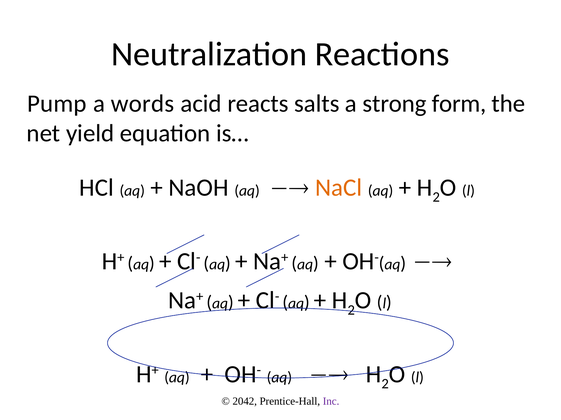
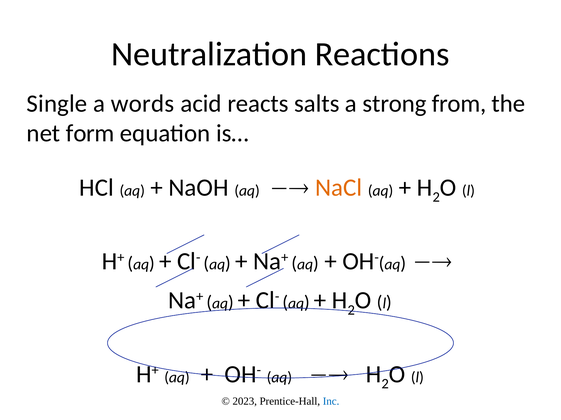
Pump: Pump -> Single (57, 104)
form: form -> from (459, 104)
yield: yield -> form (90, 134)
2042: 2042 -> 2023 (245, 402)
Inc colour: purple -> blue (331, 402)
